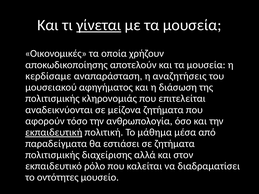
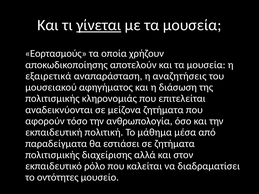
Οικονομικές: Οικονομικές -> Εορτασμούς (56, 54)
κερδίσαμε: κερδίσαμε -> εξαιρετικά (48, 76)
εκπαιδευτική underline: present -> none (54, 132)
